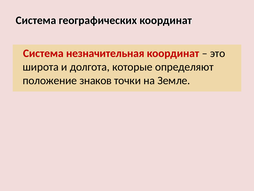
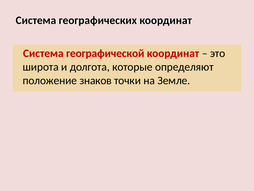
незначительная: незначительная -> географической (105, 53)
